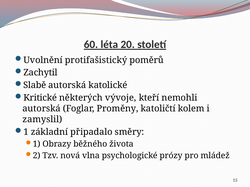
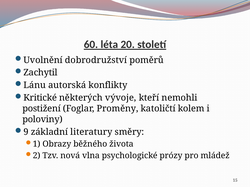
protifašistický: protifašistický -> dobrodružství (96, 60)
Slabě: Slabě -> Lánu (35, 85)
katolické: katolické -> konflikty (108, 85)
autorská: autorská -> postižení (42, 109)
zamyslil: zamyslil -> poloviny (43, 120)
1: 1 -> 9 (26, 132)
připadalo: připadalo -> literatury (91, 132)
